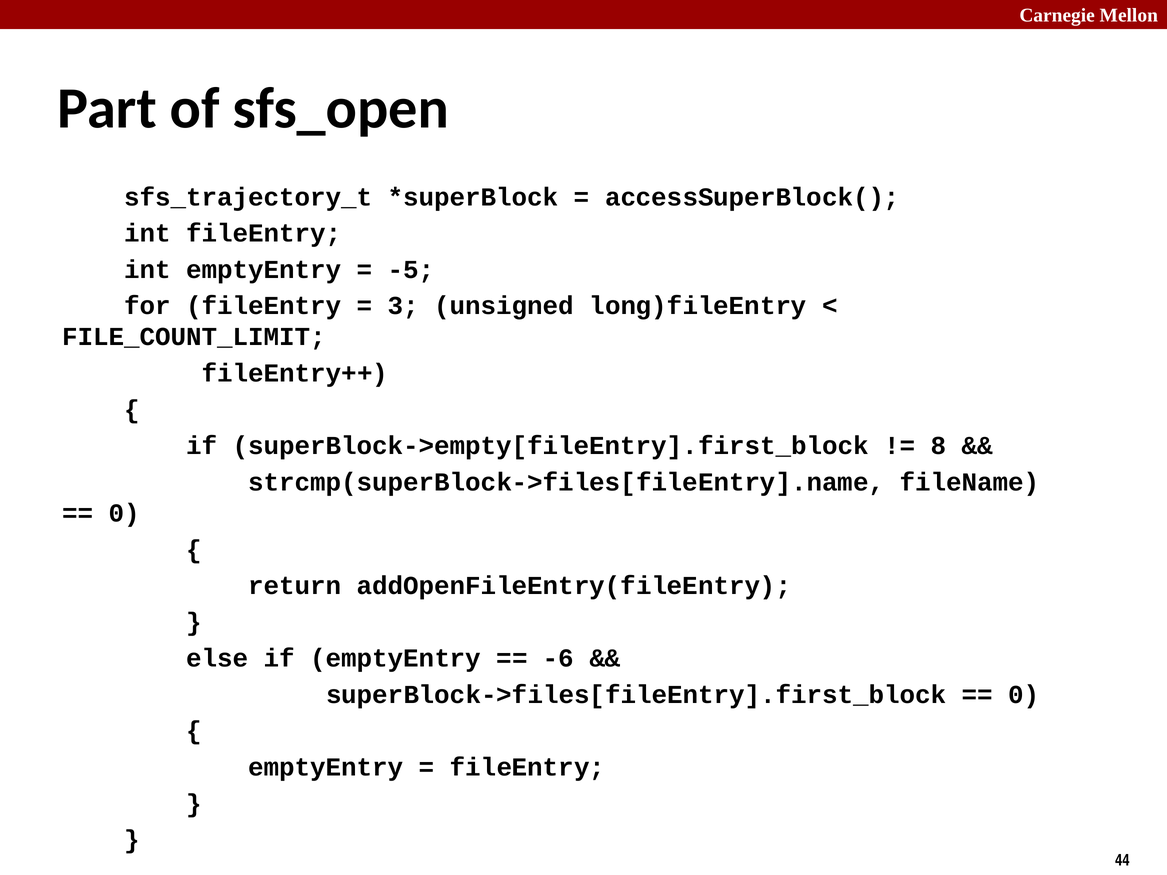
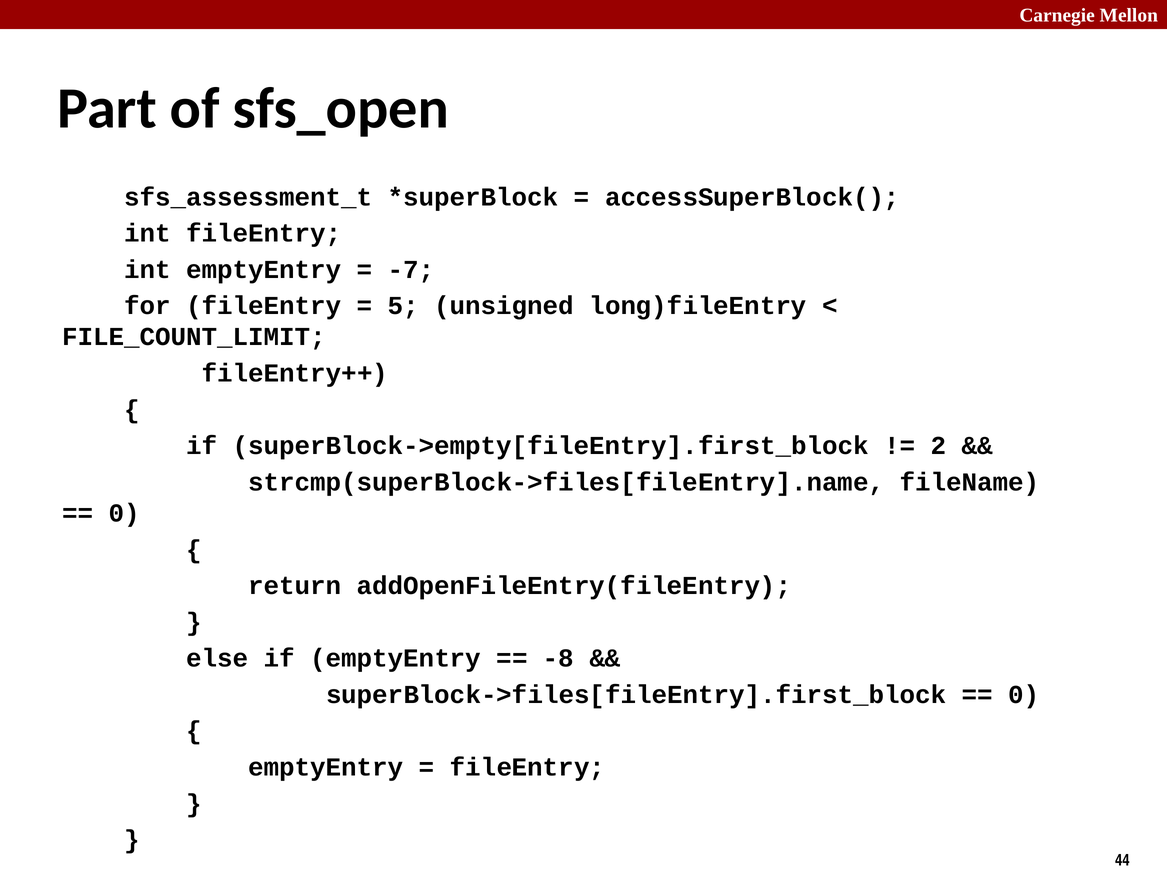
sfs_trajectory_t: sfs_trajectory_t -> sfs_assessment_t (248, 197)
-5: -5 -> -7 (411, 270)
3: 3 -> 5 (403, 306)
8: 8 -> 2 (938, 446)
-6: -6 -> -8 (558, 659)
